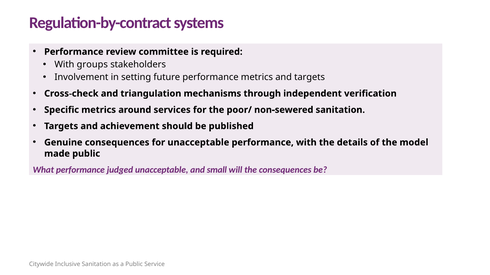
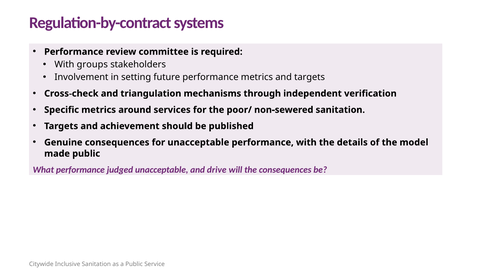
small: small -> drive (217, 170)
